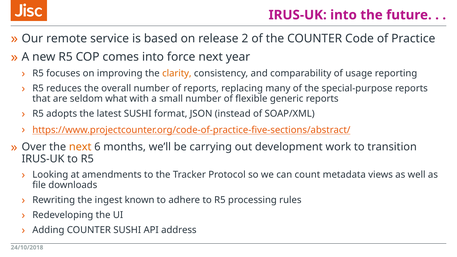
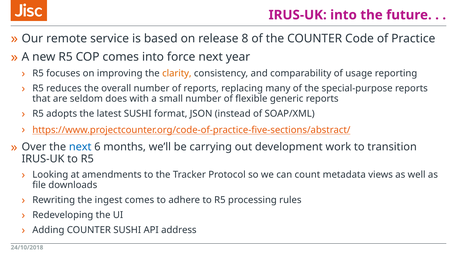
2: 2 -> 8 (245, 38)
what: what -> does (116, 99)
next colour: orange -> blue (80, 147)
ingest known: known -> comes (139, 200)
